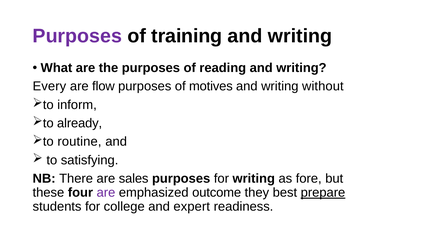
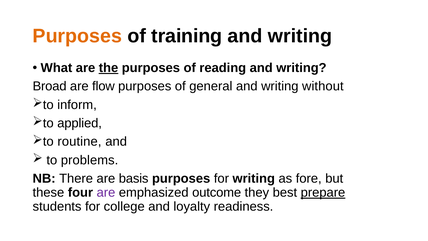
Purposes colour: purple -> orange (77, 36)
the underline: none -> present (109, 68)
Every: Every -> Broad (50, 86)
motives: motives -> general (211, 86)
already: already -> applied (80, 123)
satisfying: satisfying -> problems (90, 160)
sales: sales -> basis (134, 178)
expert: expert -> loyalty (192, 206)
